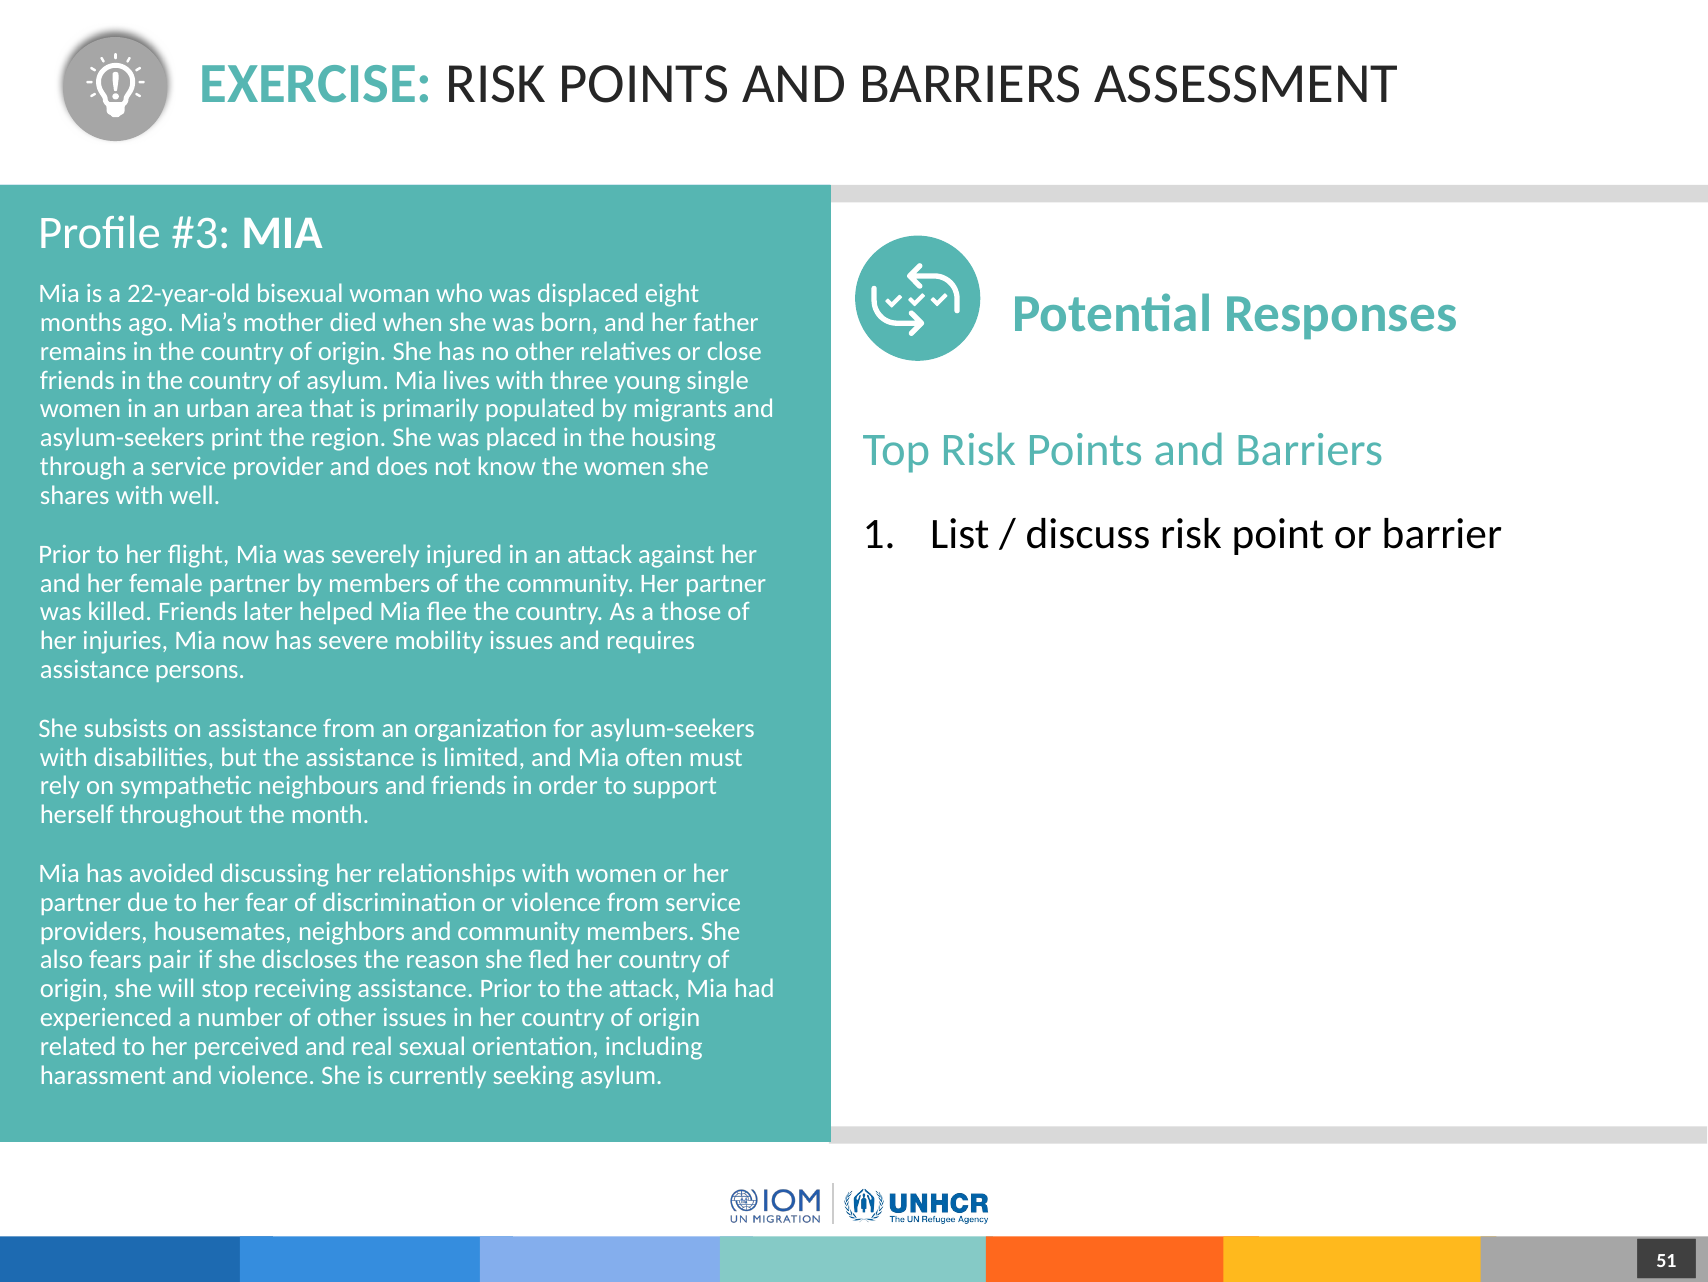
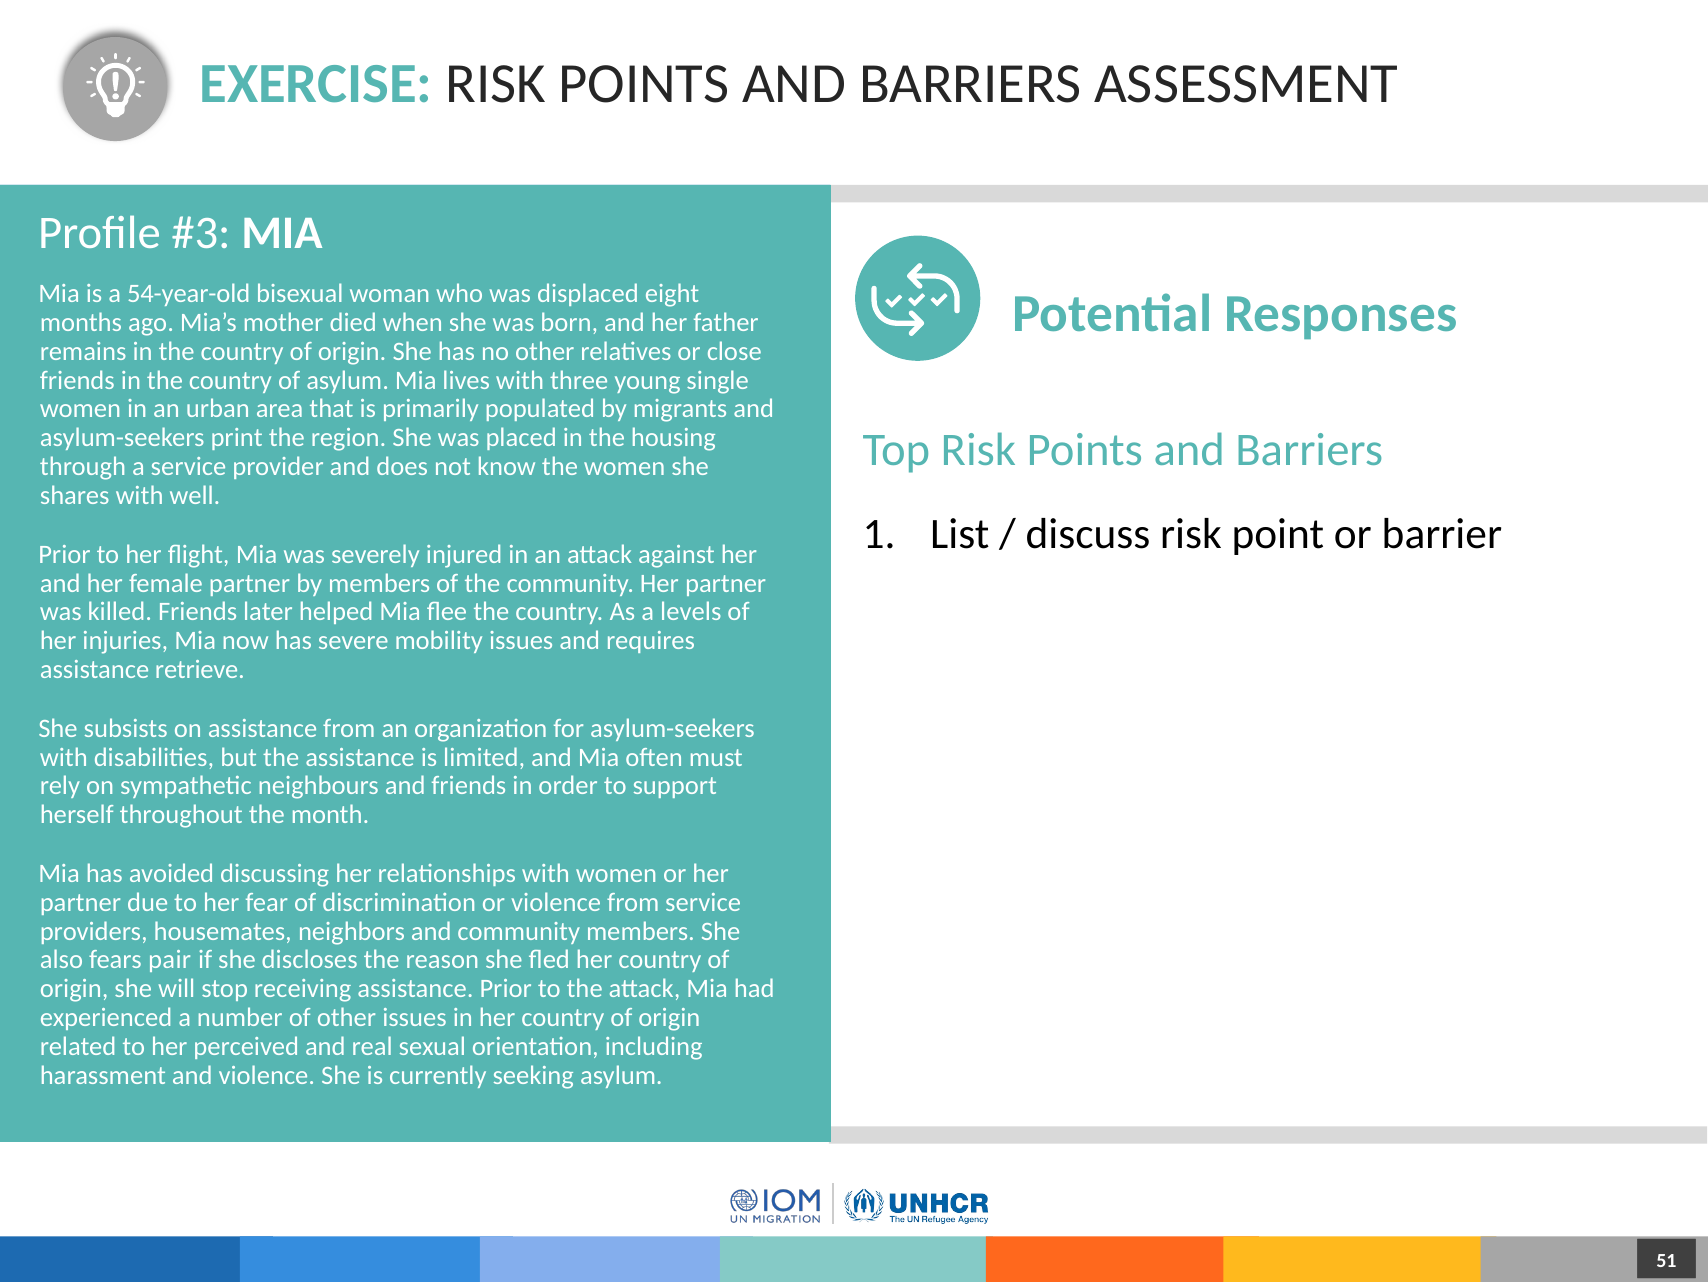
22-year-old: 22-year-old -> 54-year-old (189, 294)
those: those -> levels (691, 612)
persons: persons -> retrieve (200, 669)
